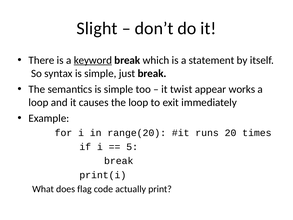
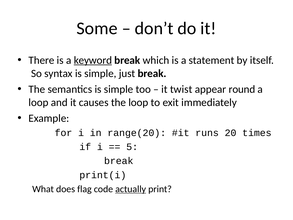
Slight: Slight -> Some (97, 28)
works: works -> round (242, 89)
actually underline: none -> present (131, 189)
